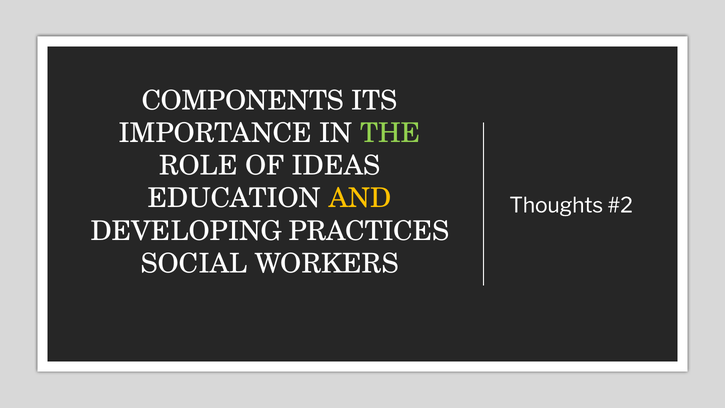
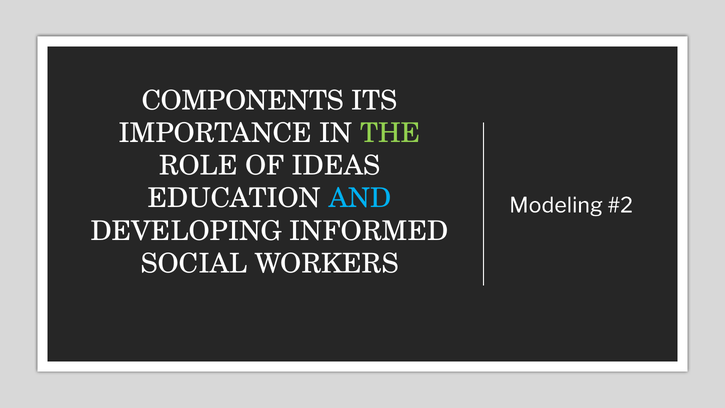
AND colour: yellow -> light blue (360, 198)
Thoughts: Thoughts -> Modeling (556, 205)
PRACTICES: PRACTICES -> INFORMED (369, 231)
